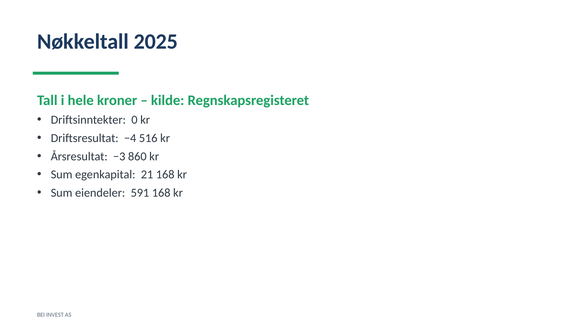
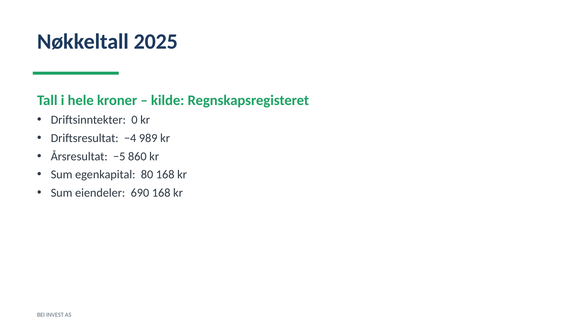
516: 516 -> 989 (148, 138)
−3: −3 -> −5 (119, 156)
21: 21 -> 80 (147, 175)
591: 591 -> 690 (140, 193)
